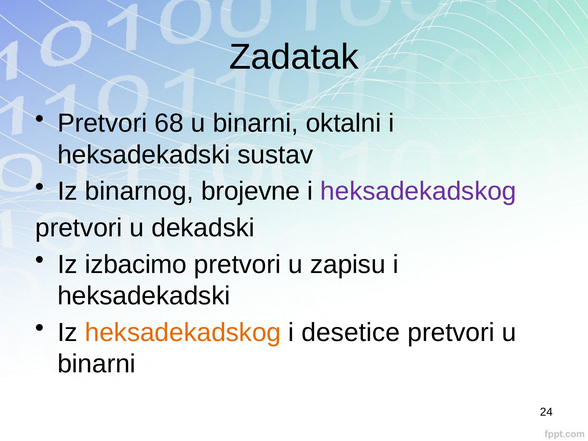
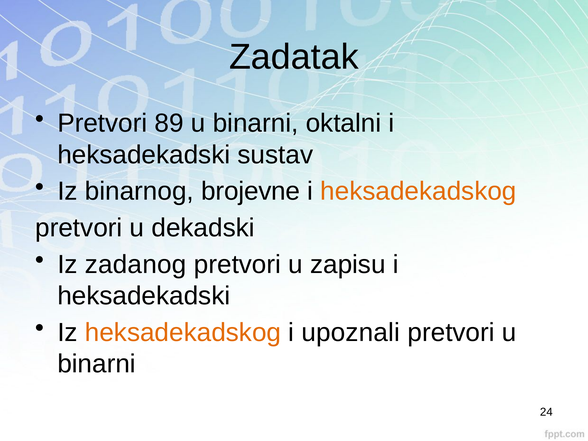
68: 68 -> 89 (169, 123)
heksadekadskog colour: purple -> orange (418, 191)
izbacimo: izbacimo -> zadanog (136, 265)
desetice: desetice -> upoznali (351, 332)
